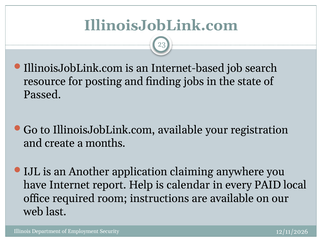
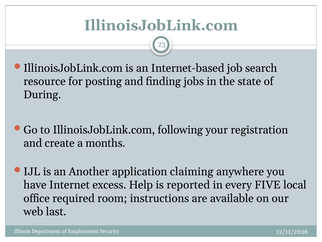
Passed: Passed -> During (42, 95)
IllinoisJobLink.com available: available -> following (180, 130)
report: report -> excess (109, 185)
calendar: calendar -> reported (188, 185)
PAID: PAID -> FIVE (267, 185)
